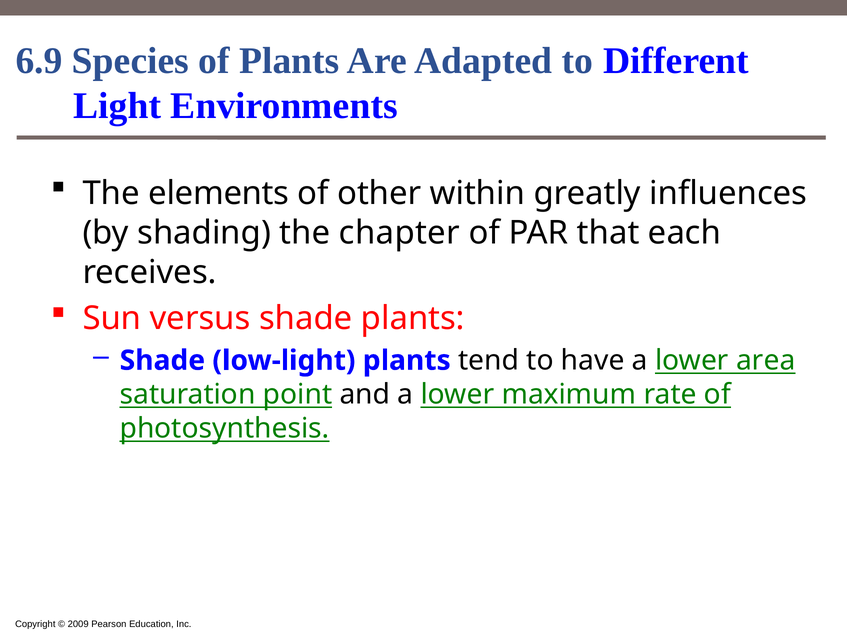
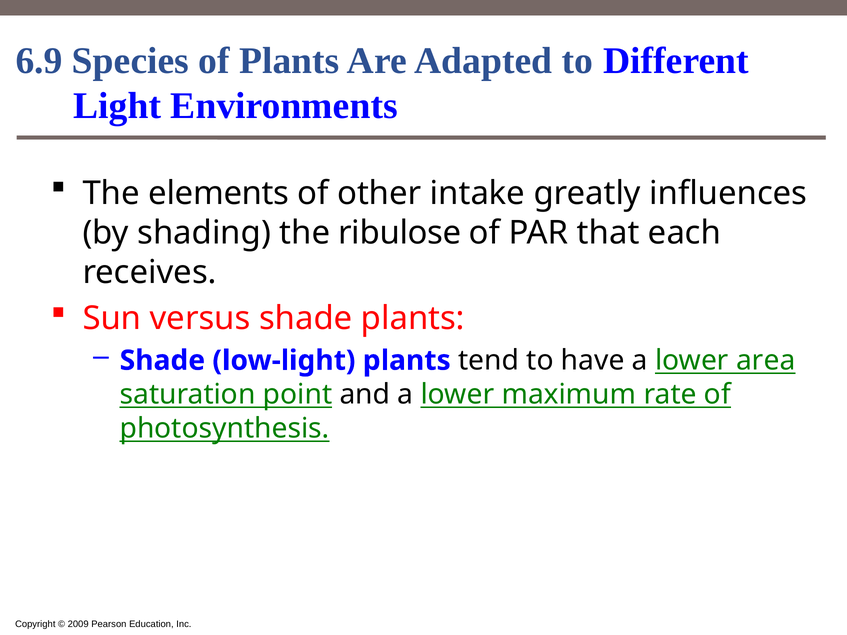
within: within -> intake (477, 193)
chapter: chapter -> ribulose (400, 233)
